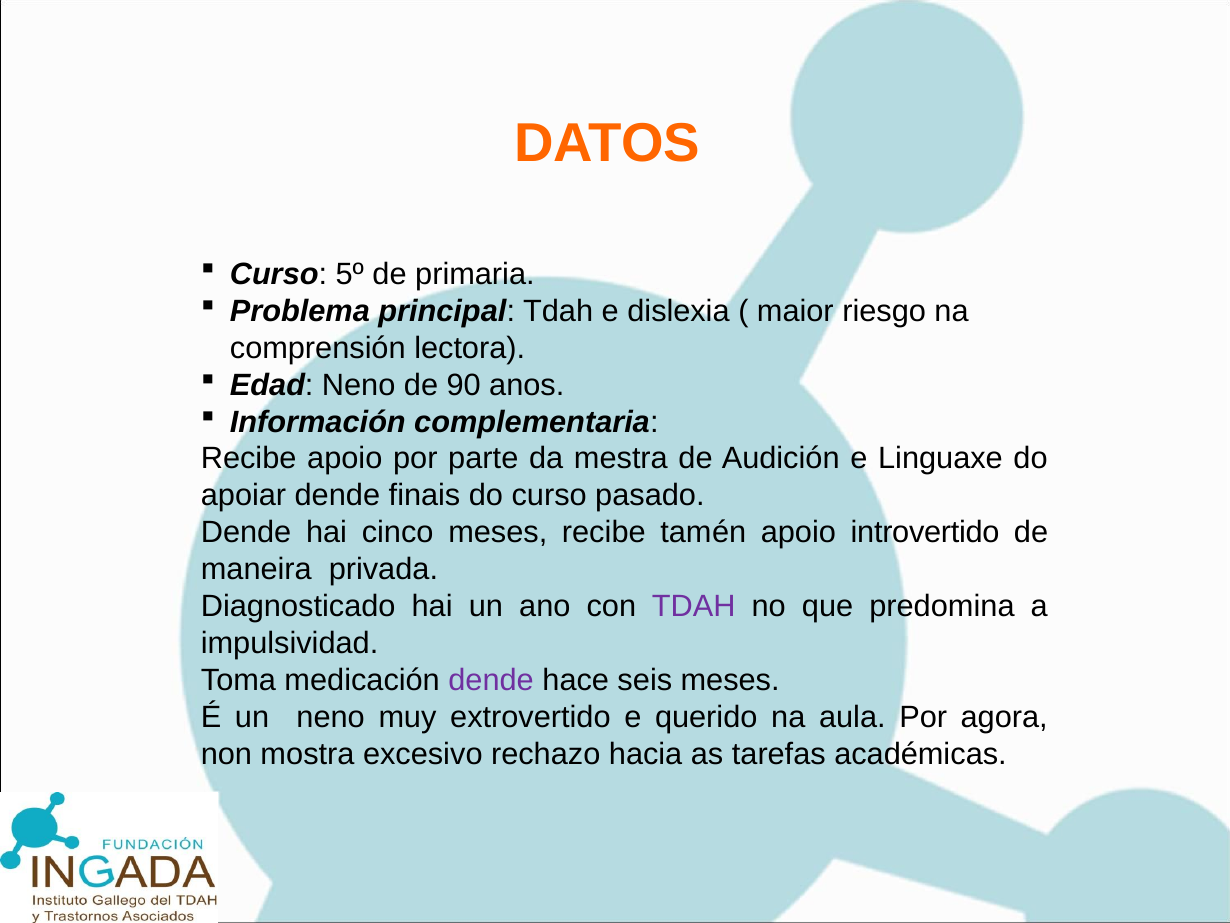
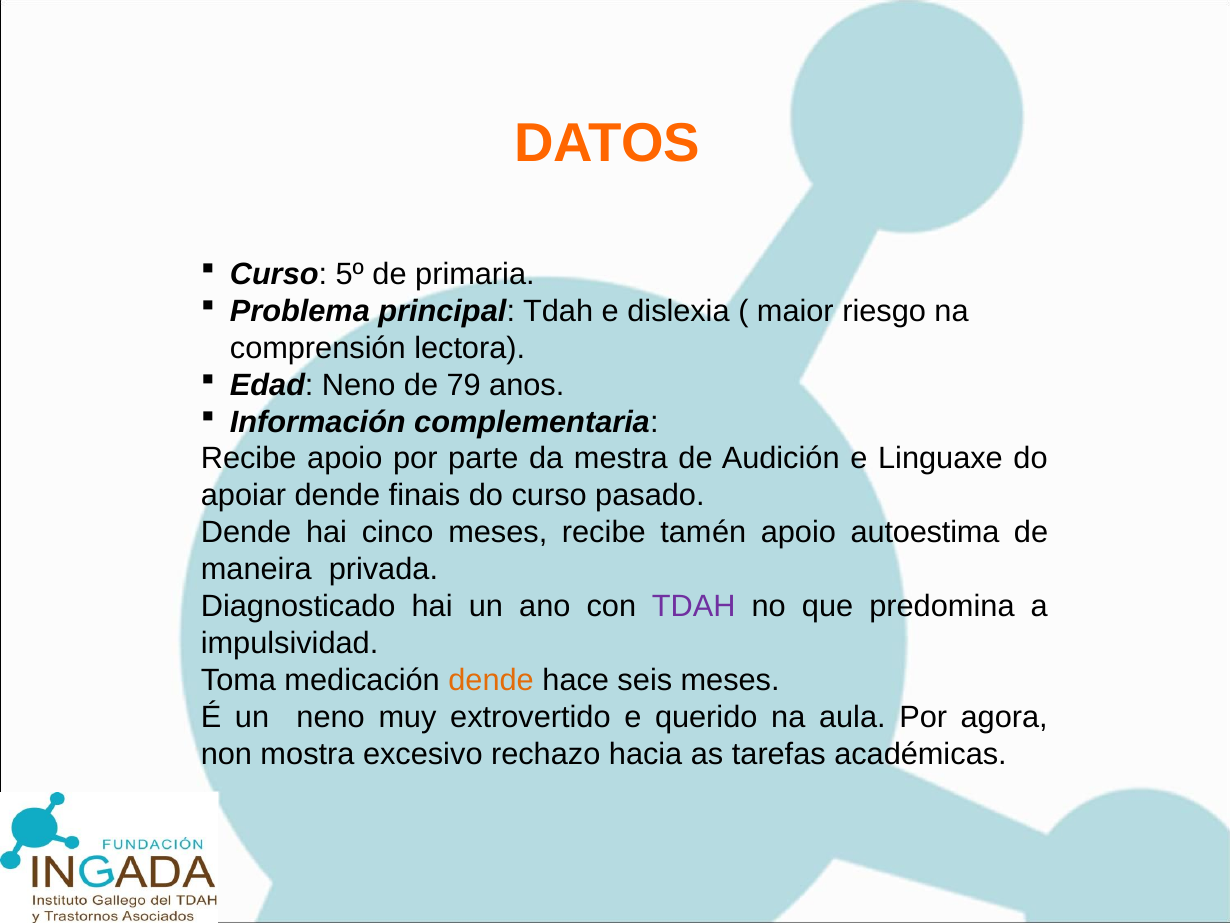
90: 90 -> 79 (464, 385)
introvertido: introvertido -> autoestima (925, 532)
dende colour: purple -> orange (491, 680)
